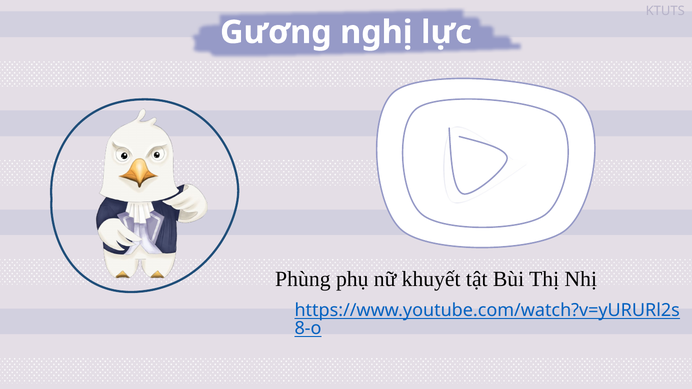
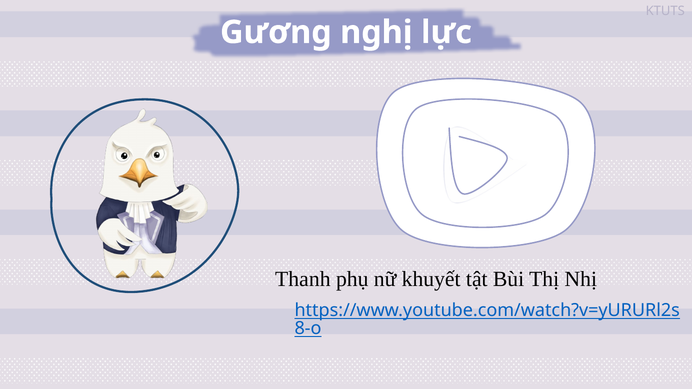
Phùng: Phùng -> Thanh (303, 279)
